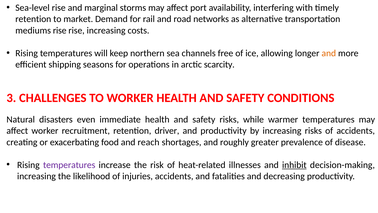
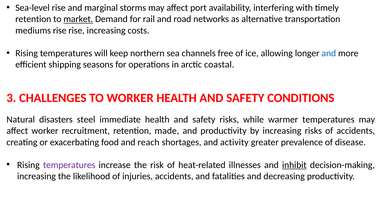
market underline: none -> present (78, 19)
and colour: orange -> blue (329, 53)
scarcity: scarcity -> coastal (219, 64)
even: even -> steel (86, 119)
driver: driver -> made (167, 131)
roughly: roughly -> activity (234, 142)
